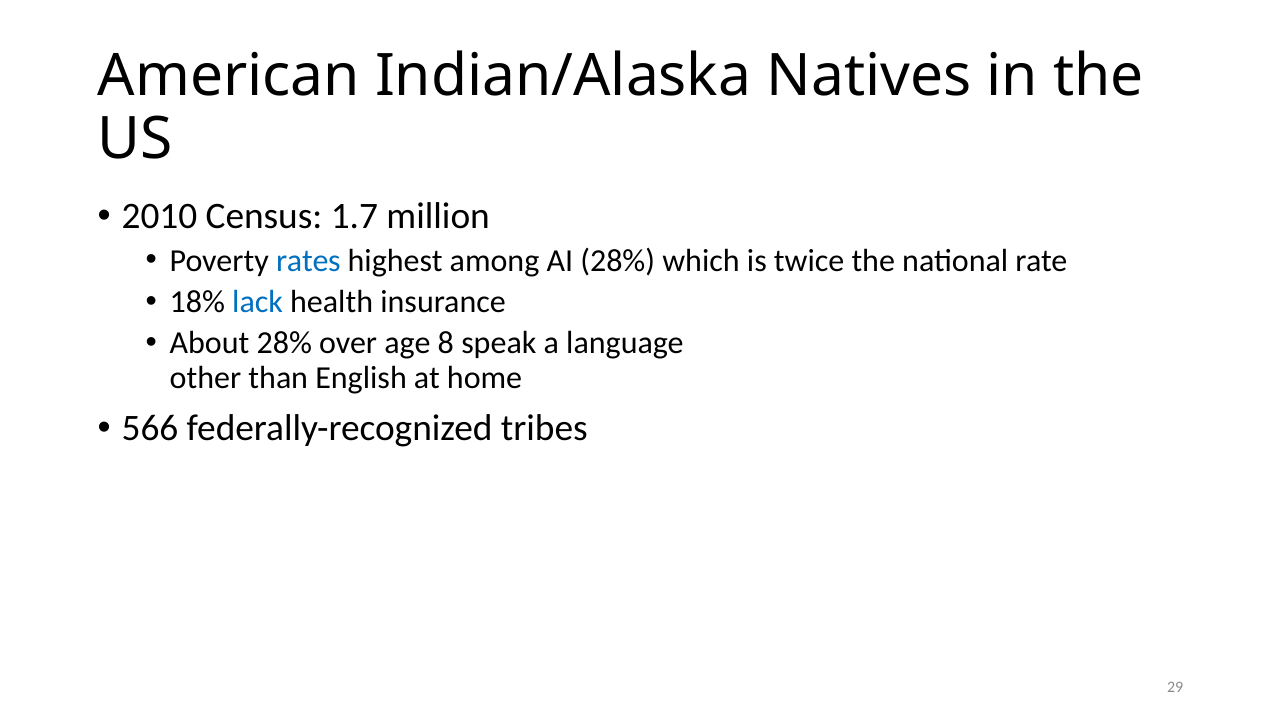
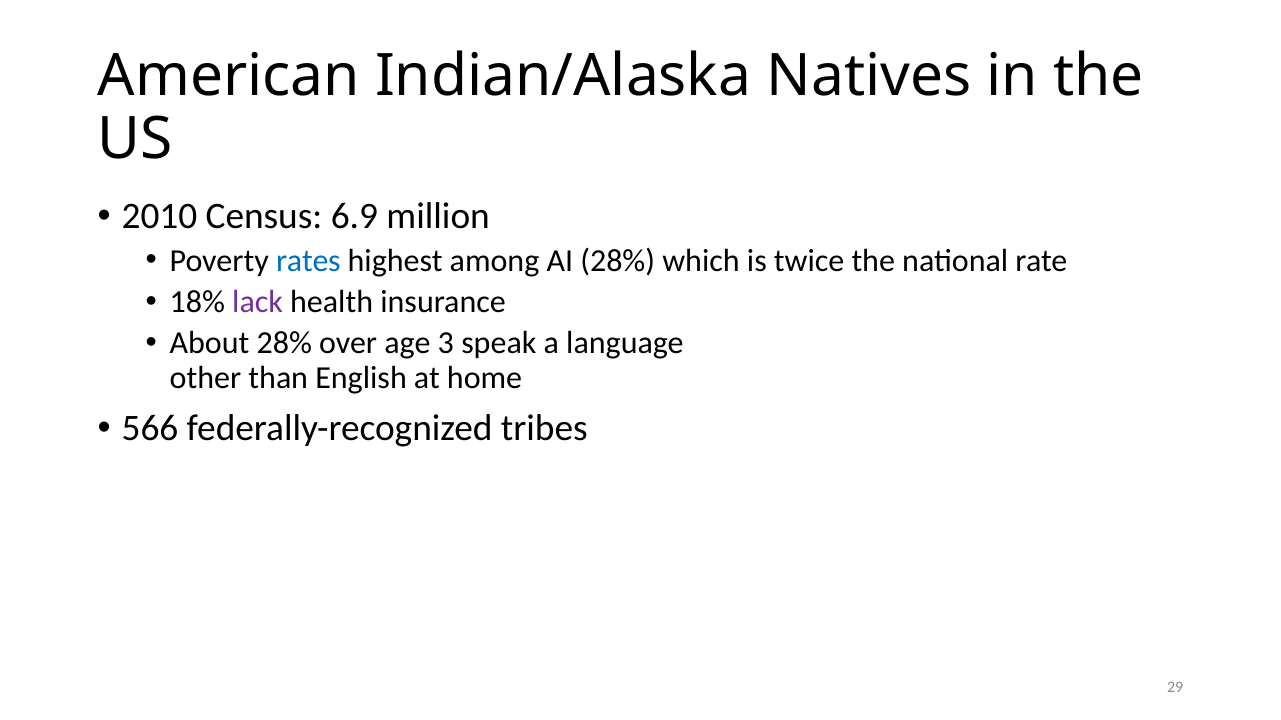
1.7: 1.7 -> 6.9 (354, 217)
lack colour: blue -> purple (258, 302)
8: 8 -> 3 (446, 343)
